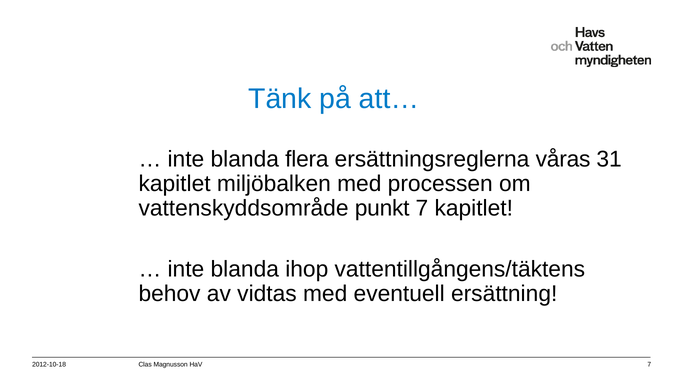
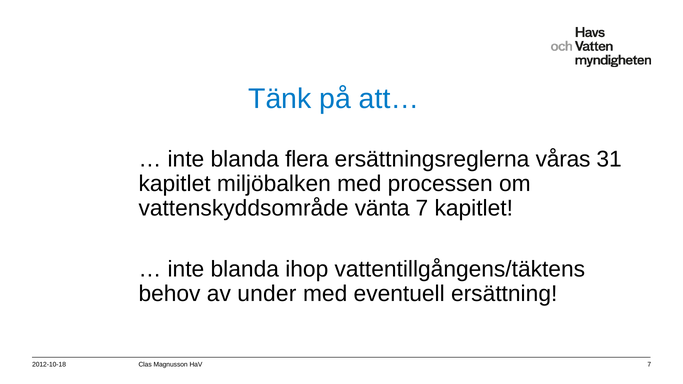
punkt: punkt -> vänta (382, 208)
vidtas: vidtas -> under (267, 294)
